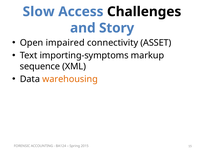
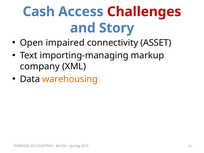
Slow: Slow -> Cash (39, 12)
Challenges colour: black -> red (144, 12)
importing-symptoms: importing-symptoms -> importing-managing (84, 55)
sequence: sequence -> company (40, 66)
